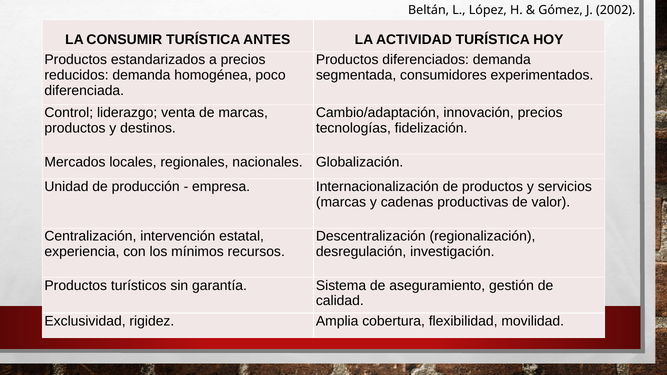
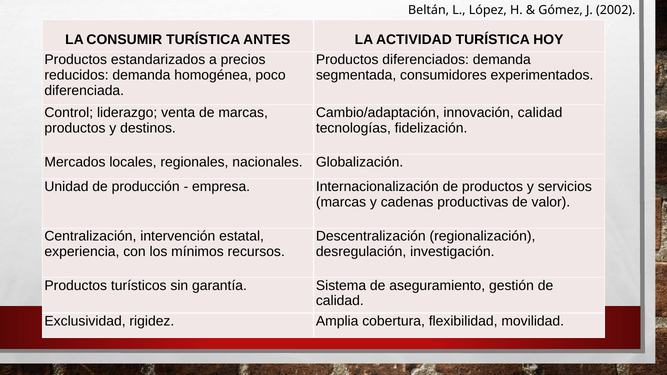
innovación precios: precios -> calidad (540, 113)
